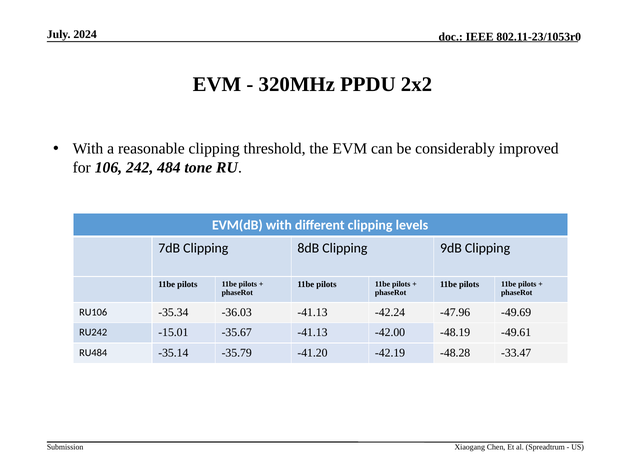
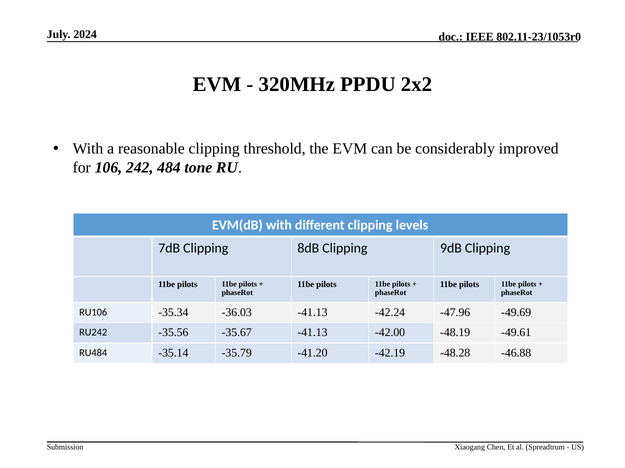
-15.01: -15.01 -> -35.56 (173, 333)
-33.47: -33.47 -> -46.88 (516, 353)
